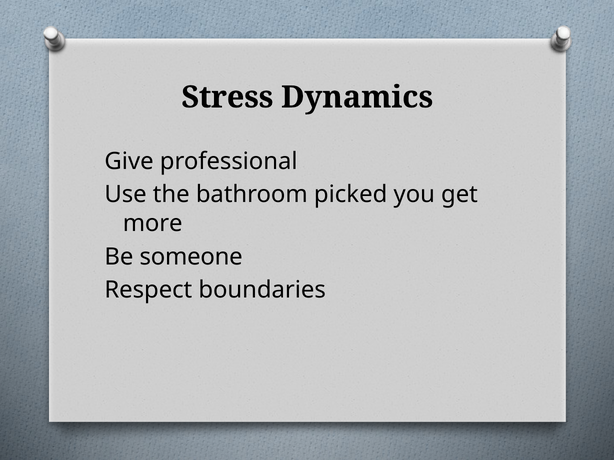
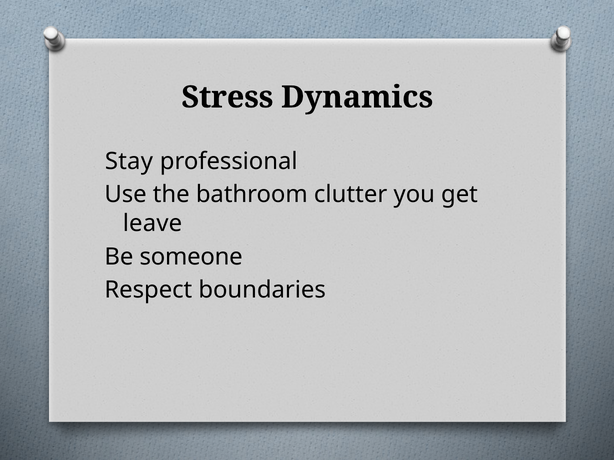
Give: Give -> Stay (129, 161)
picked: picked -> clutter (351, 195)
more: more -> leave (152, 224)
